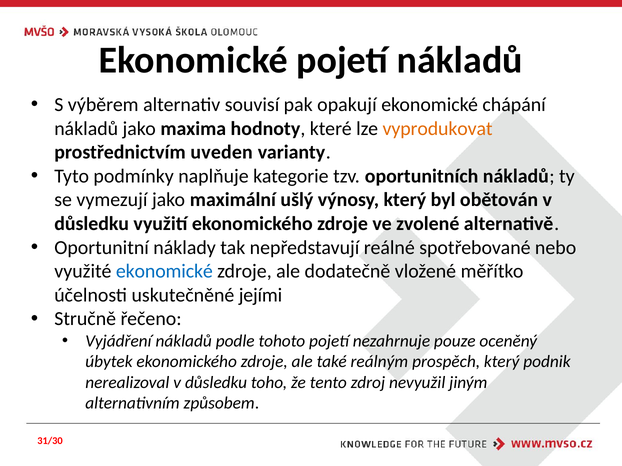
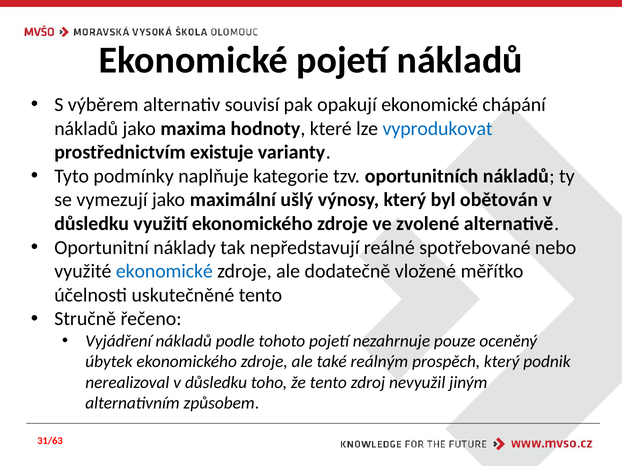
vyprodukovat colour: orange -> blue (438, 129)
uveden: uveden -> existuje (222, 152)
uskutečněné jejími: jejími -> tento (260, 295)
31/30: 31/30 -> 31/63 (50, 441)
